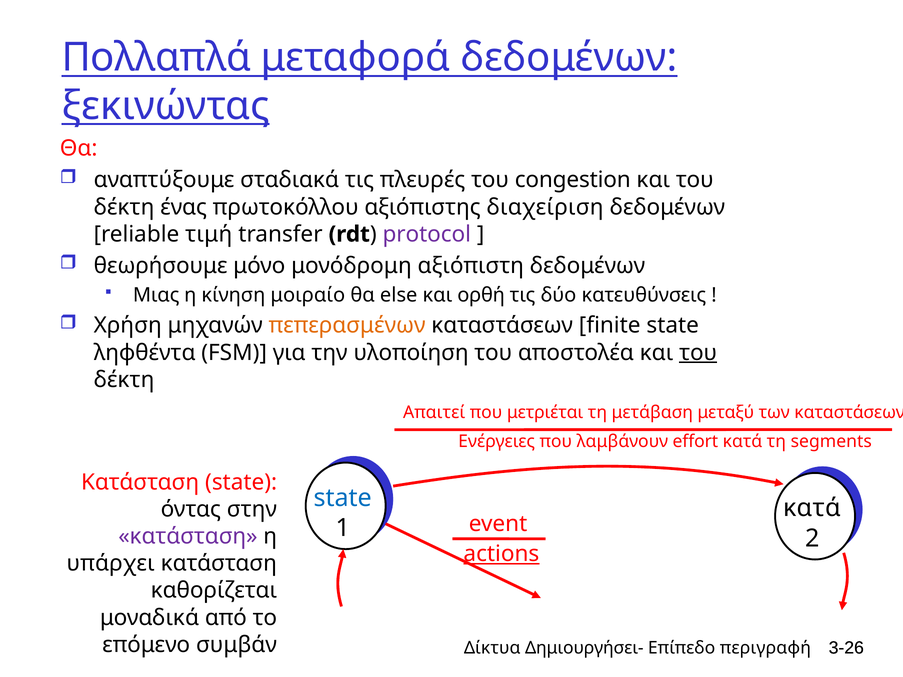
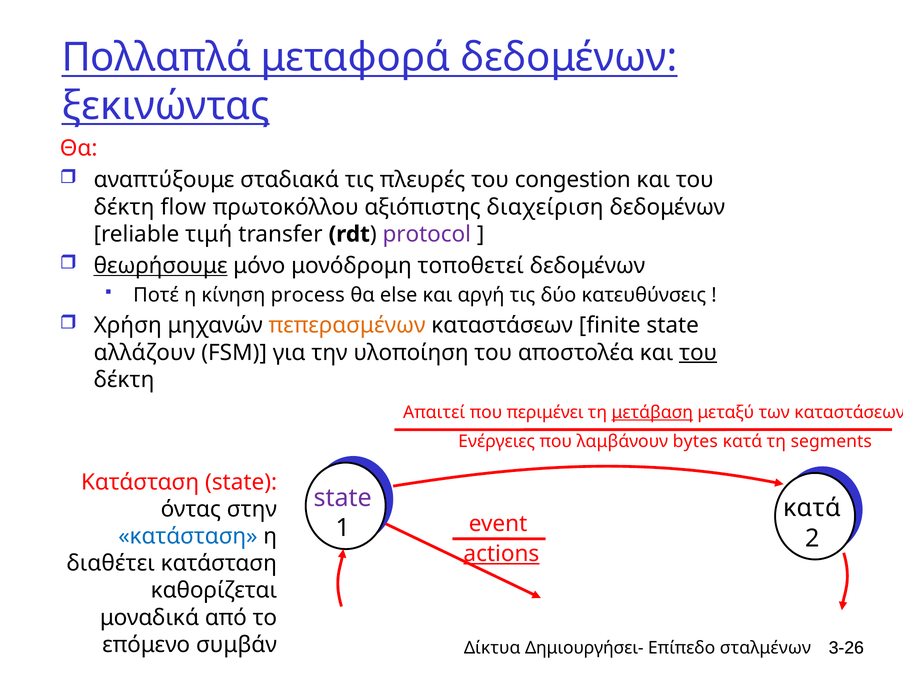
ένας: ένας -> flow (183, 207)
θεωρήσουμε underline: none -> present (161, 266)
αξιόπιστη: αξιόπιστη -> τοποθετεί (471, 266)
Μιας: Μιας -> Ποτέ (156, 295)
μοιραίο: μοιραίο -> process (308, 295)
ορθή: ορθή -> αργή (481, 295)
ληφθέντα: ληφθέντα -> αλλάζουν (145, 353)
μετριέται: μετριέται -> περιμένει (545, 413)
μετάβαση underline: none -> present (652, 413)
effort: effort -> bytes (695, 442)
state colour: blue -> purple (343, 498)
κατάσταση colour: purple -> blue (188, 537)
υπάρχει: υπάρχει -> διαθέτει (111, 564)
περιγραφή: περιγραφή -> σταλμένων (765, 648)
